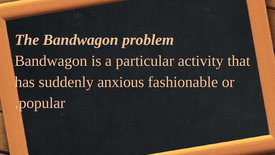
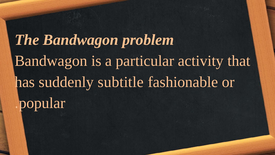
anxious: anxious -> subtitle (121, 82)
